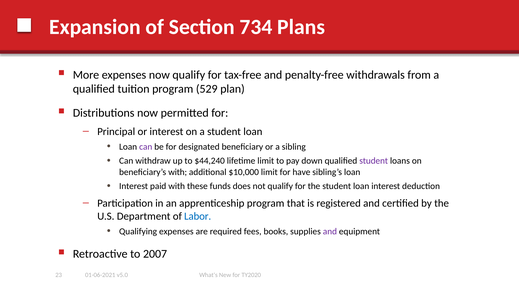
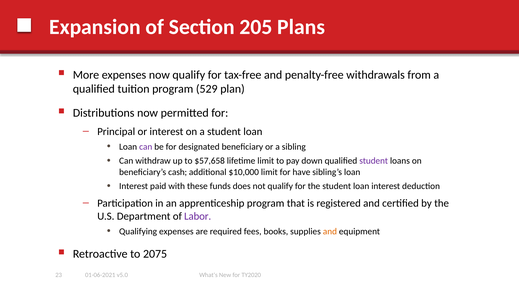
734: 734 -> 205 (256, 27)
$44,240: $44,240 -> $57,658 (210, 161)
beneficiary’s with: with -> cash (178, 172)
Labor colour: blue -> purple (198, 216)
and colour: purple -> orange (330, 231)
2007: 2007 -> 2075 (155, 254)
